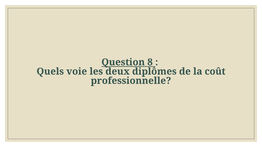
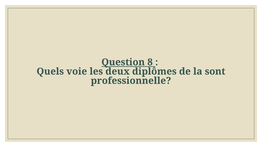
coût: coût -> sont (215, 72)
